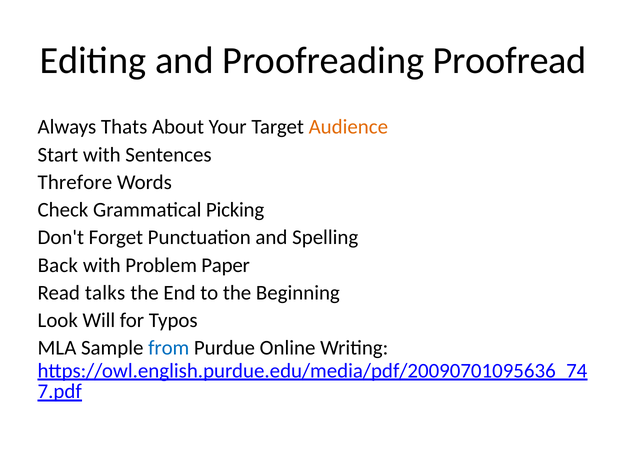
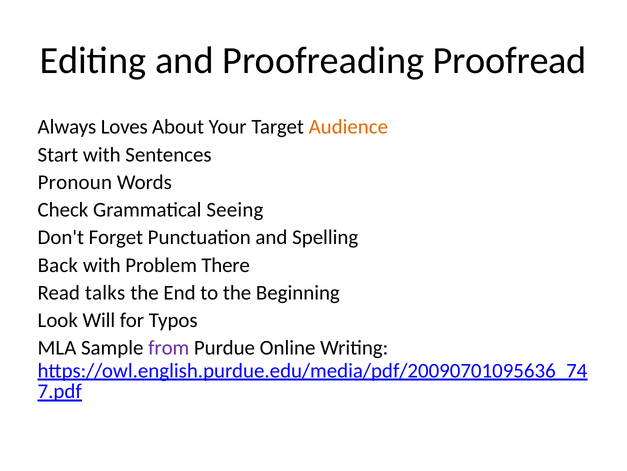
Thats: Thats -> Loves (124, 127)
Threfore: Threfore -> Pronoun (75, 182)
Picking: Picking -> Seeing (235, 210)
Paper: Paper -> There (226, 265)
from colour: blue -> purple (169, 347)
